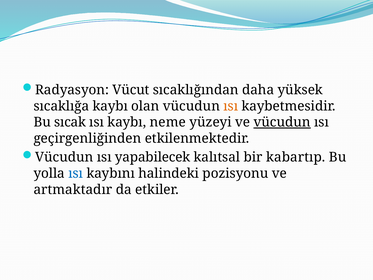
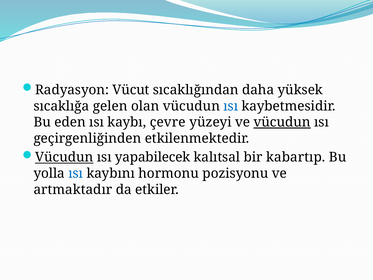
sıcaklığa kaybı: kaybı -> gelen (110, 106)
ısı colour: orange -> blue (231, 106)
sıcak: sıcak -> eden (70, 122)
neme: neme -> çevre (168, 122)
Vücudun underline: none -> present (64, 157)
halindeki: halindeki -> hormonu (169, 173)
